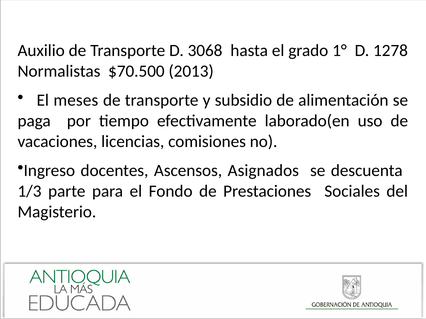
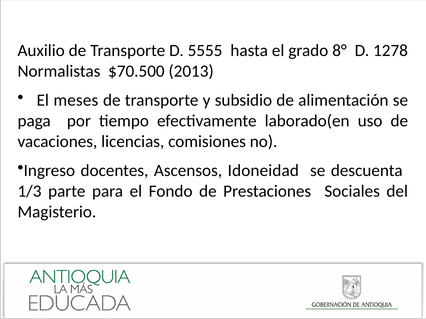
3068: 3068 -> 5555 (205, 51)
1°: 1° -> 8° (340, 51)
Asignados: Asignados -> Idoneidad (263, 171)
